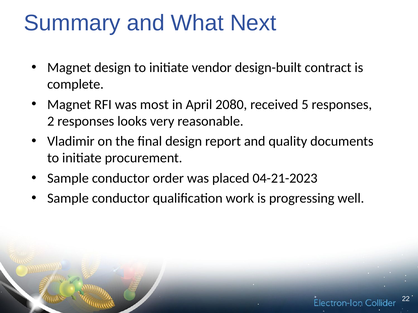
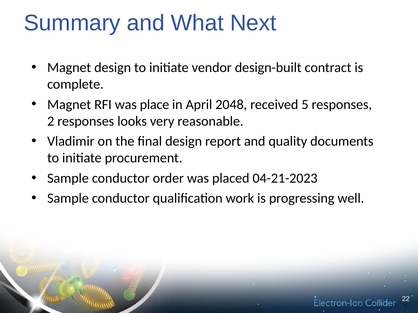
most: most -> place (154, 105)
2080: 2080 -> 2048 (231, 105)
